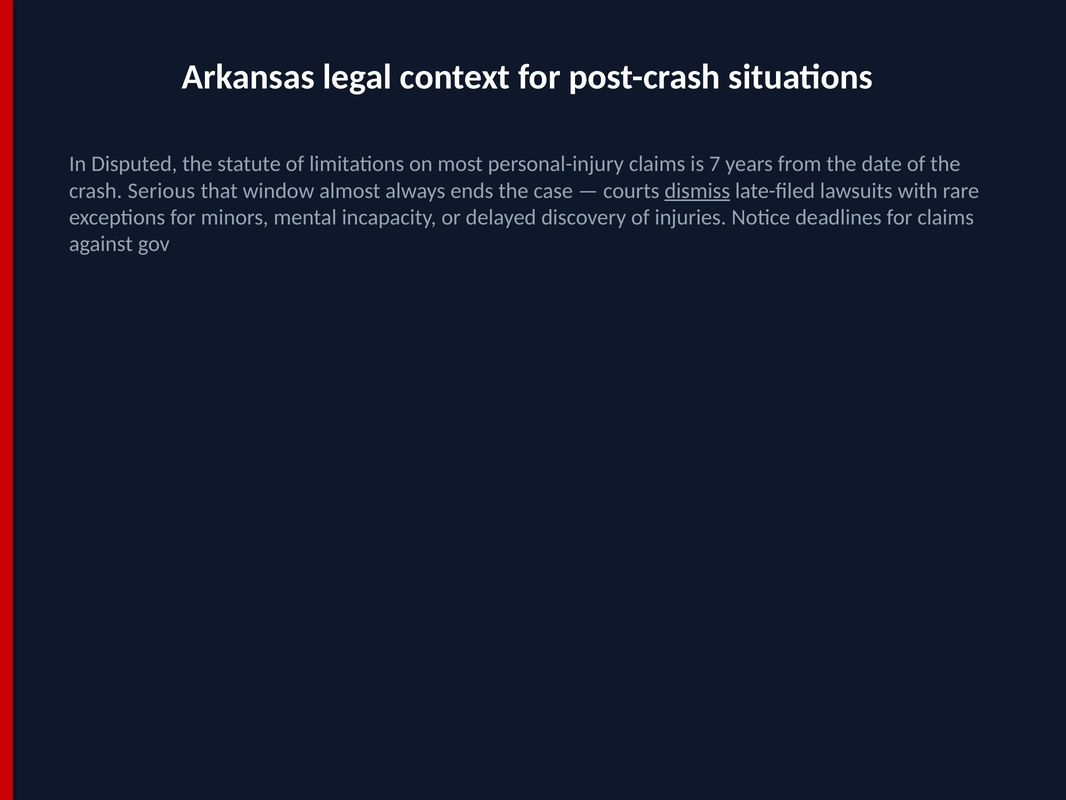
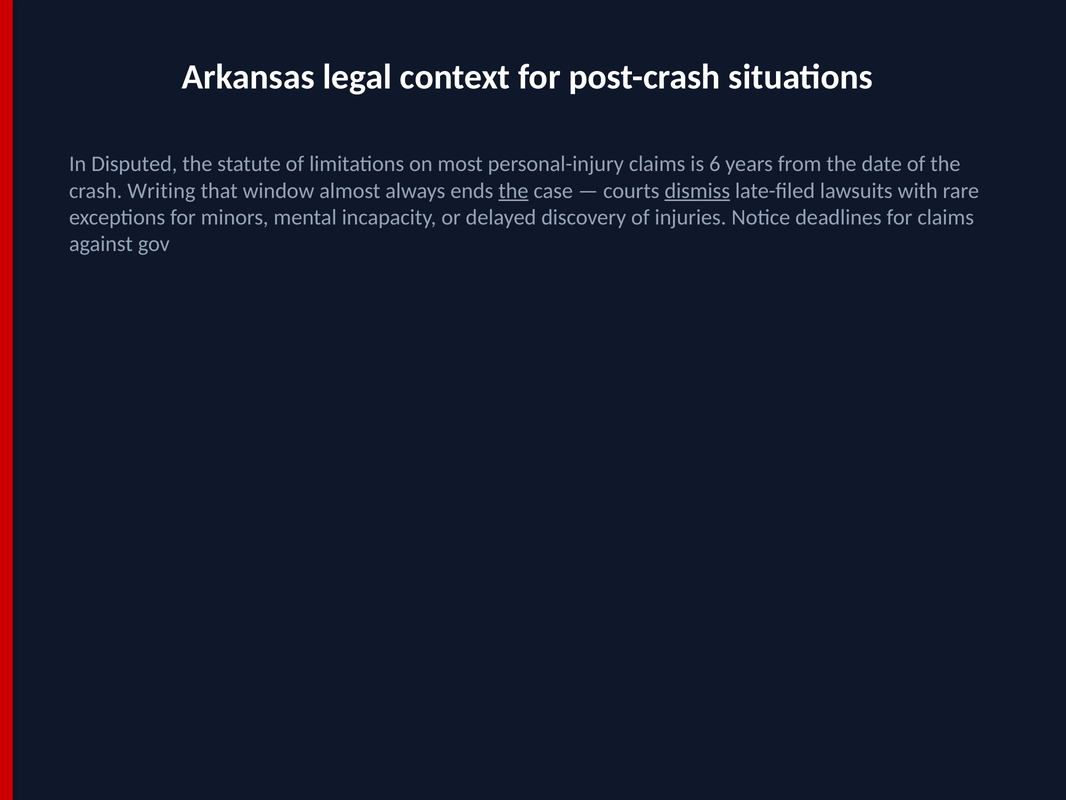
7: 7 -> 6 (715, 164)
Serious: Serious -> Writing (161, 191)
the underline: none -> present (513, 191)
